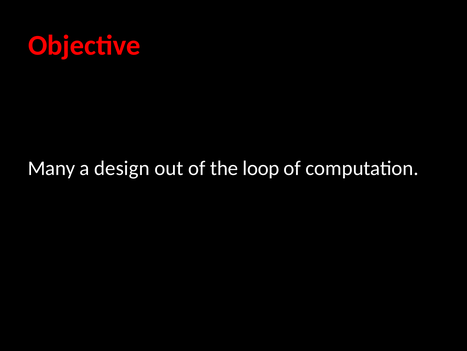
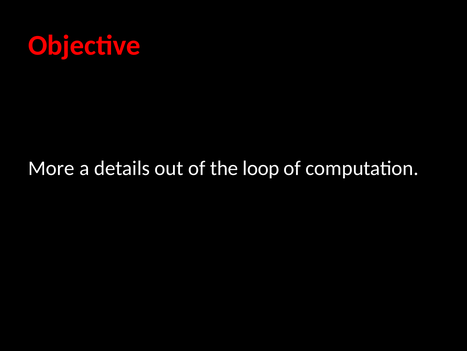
Many: Many -> More (51, 168)
design: design -> details (122, 168)
